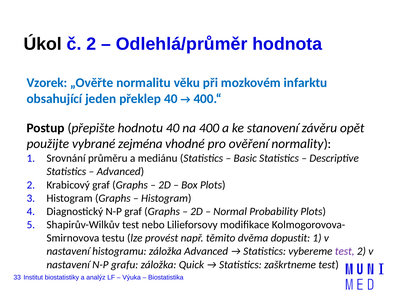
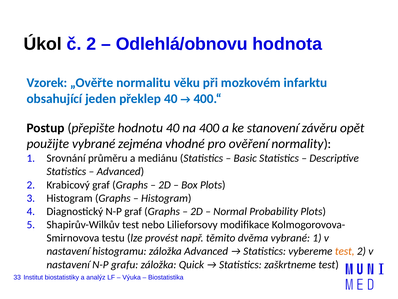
Odlehlá/průměr: Odlehlá/průměr -> Odlehlá/obnovu (182, 44)
dvěma dopustit: dopustit -> vybrané (290, 238)
test colour: purple -> orange (345, 251)
